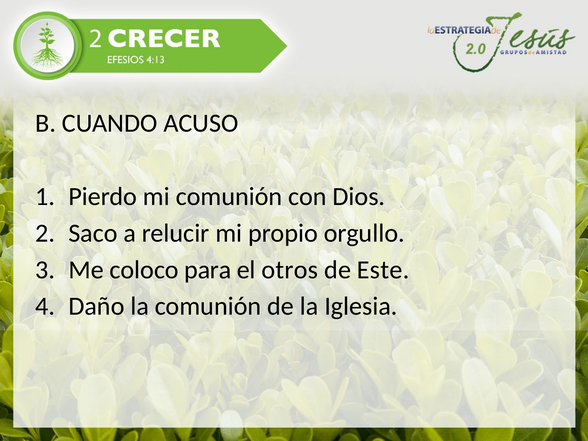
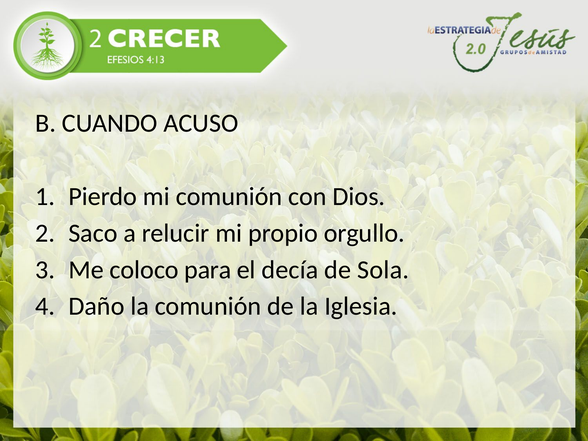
otros: otros -> decía (290, 270)
Este: Este -> Sola (383, 270)
